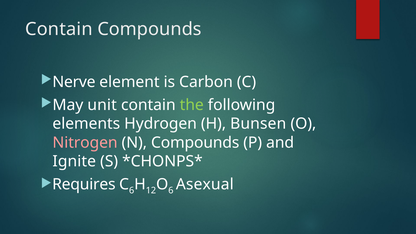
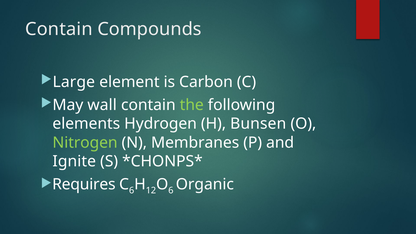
Nerve: Nerve -> Large (74, 82)
unit: unit -> wall (102, 105)
Nitrogen colour: pink -> light green (85, 143)
N Compounds: Compounds -> Membranes (195, 143)
Asexual: Asexual -> Organic (205, 184)
